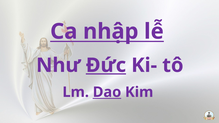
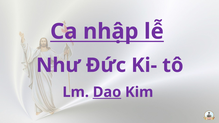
Đức underline: present -> none (106, 65)
